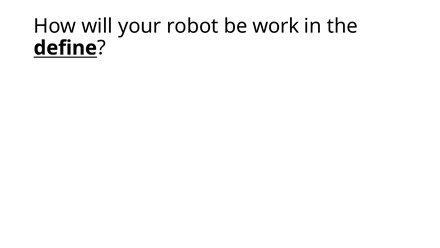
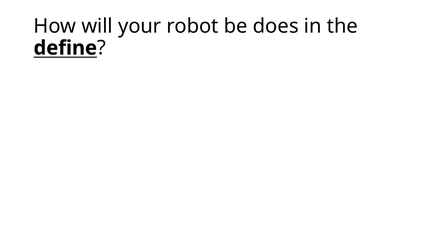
work: work -> does (276, 26)
